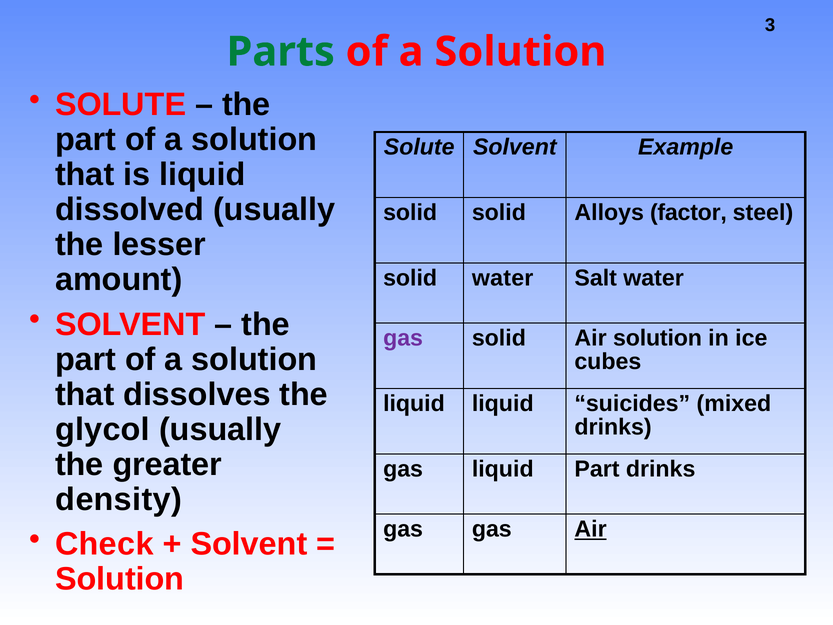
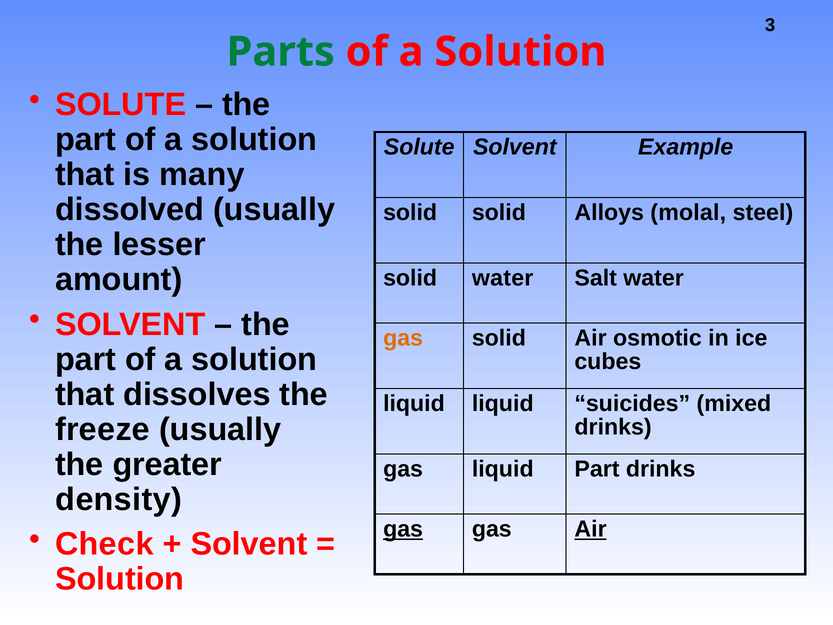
is liquid: liquid -> many (202, 175)
factor: factor -> molal (688, 213)
gas colour: purple -> orange (403, 338)
Air solution: solution -> osmotic (657, 338)
glycol: glycol -> freeze (103, 429)
gas underline: none -> present (403, 529)
